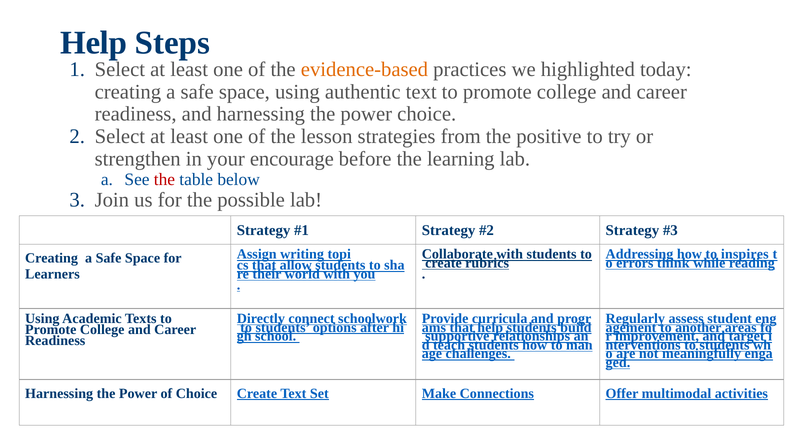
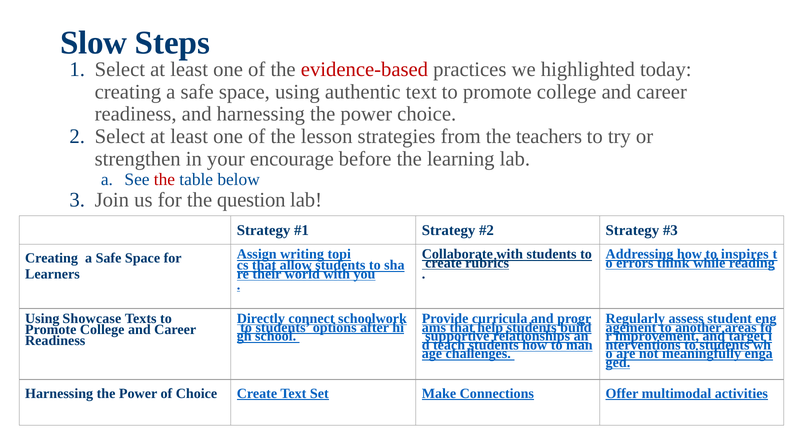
Help: Help -> Slow (94, 43)
evidence-based colour: orange -> red (364, 69)
positive: positive -> teachers (549, 136)
possible: possible -> question (251, 200)
Academic: Academic -> Showcase (92, 318)
